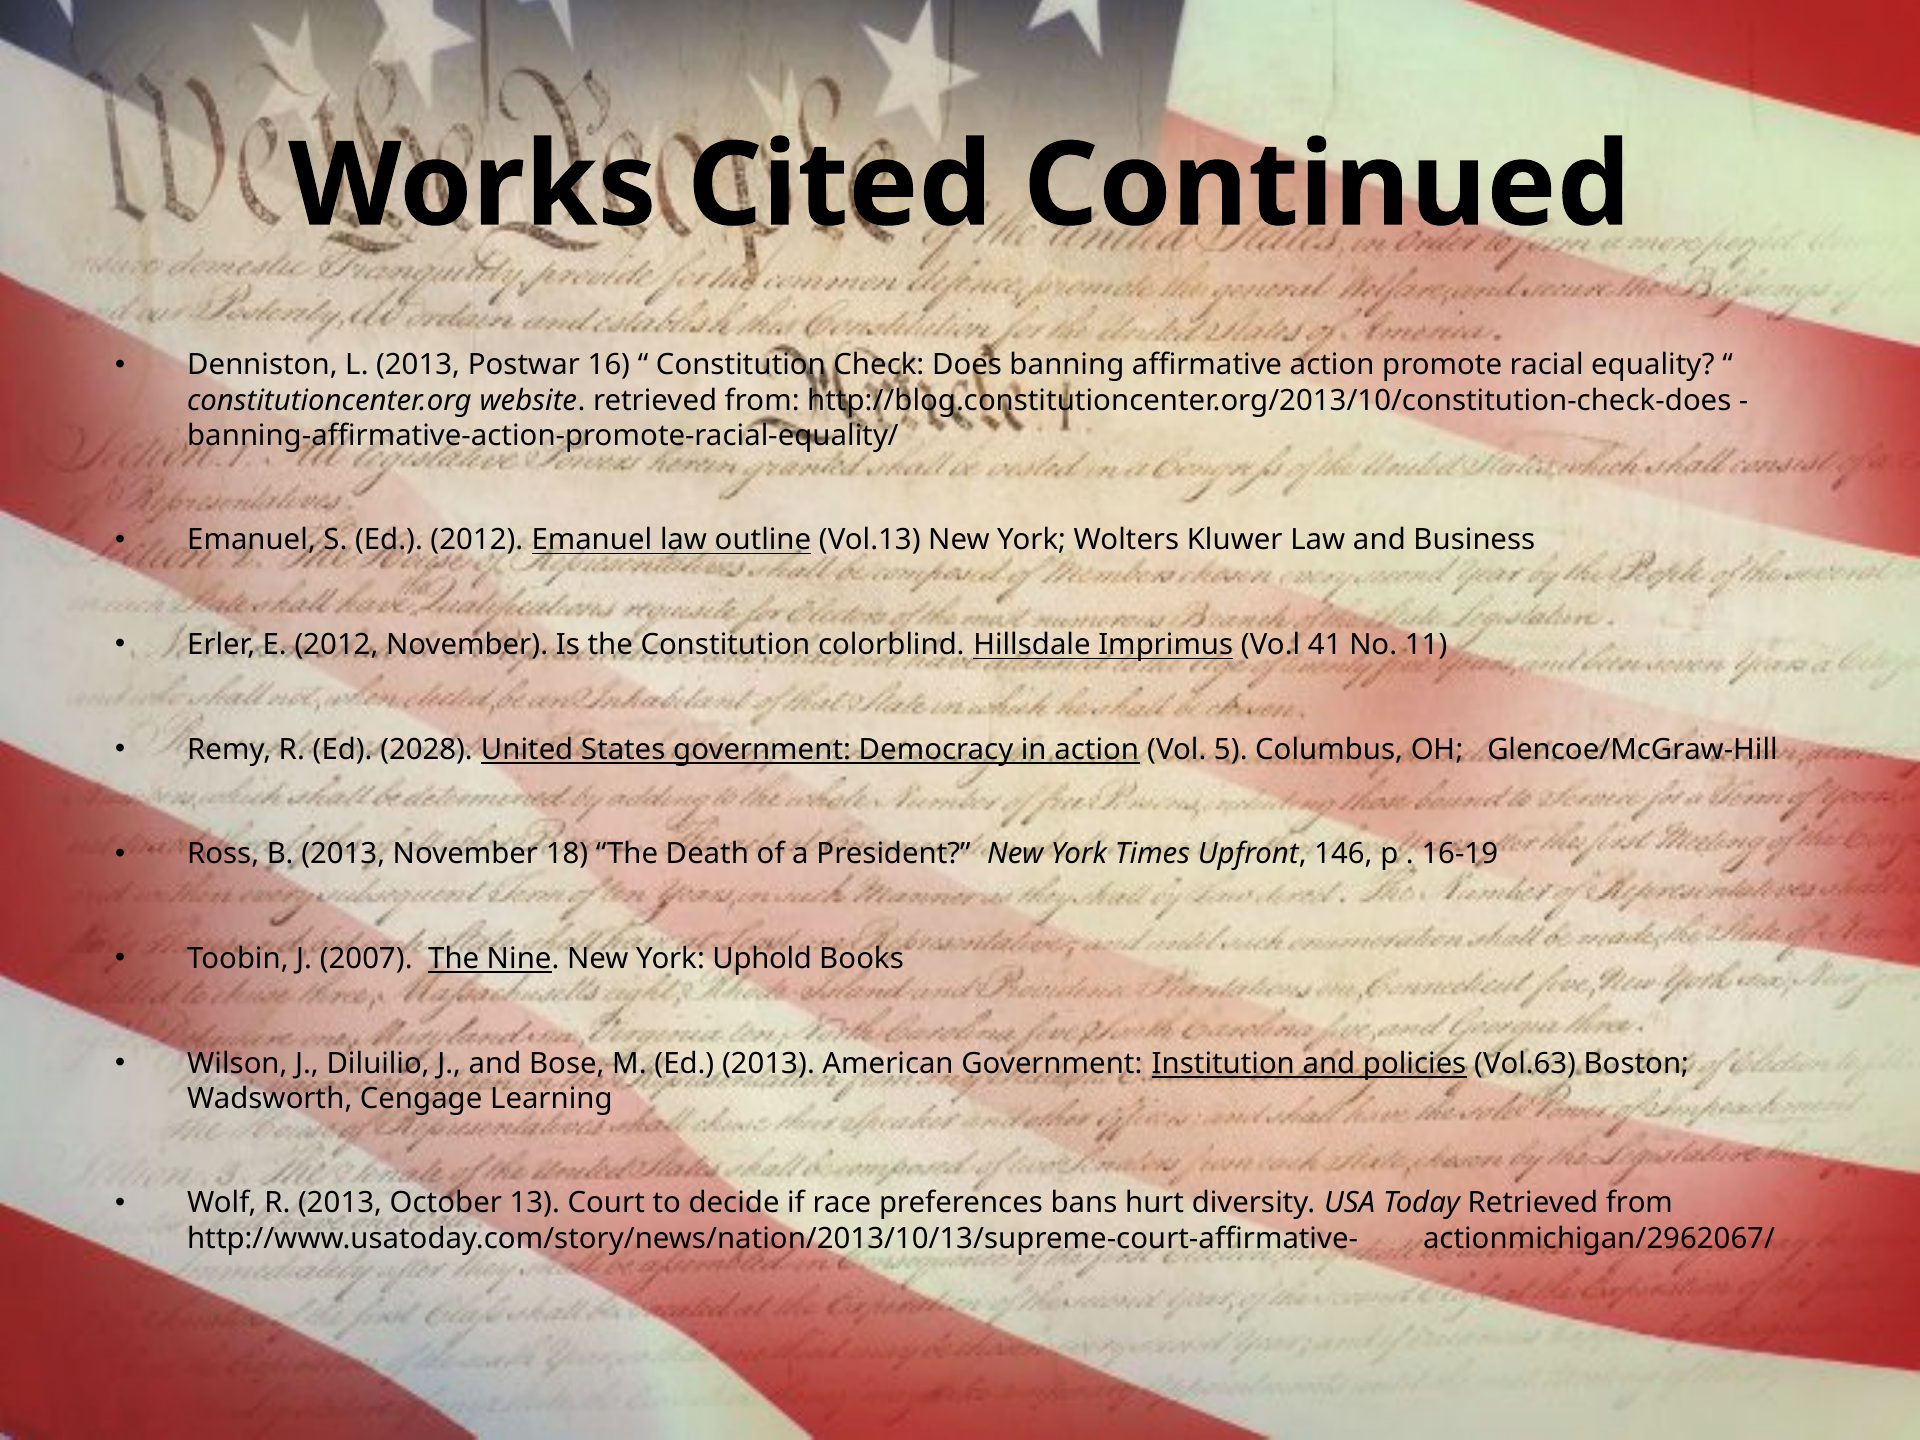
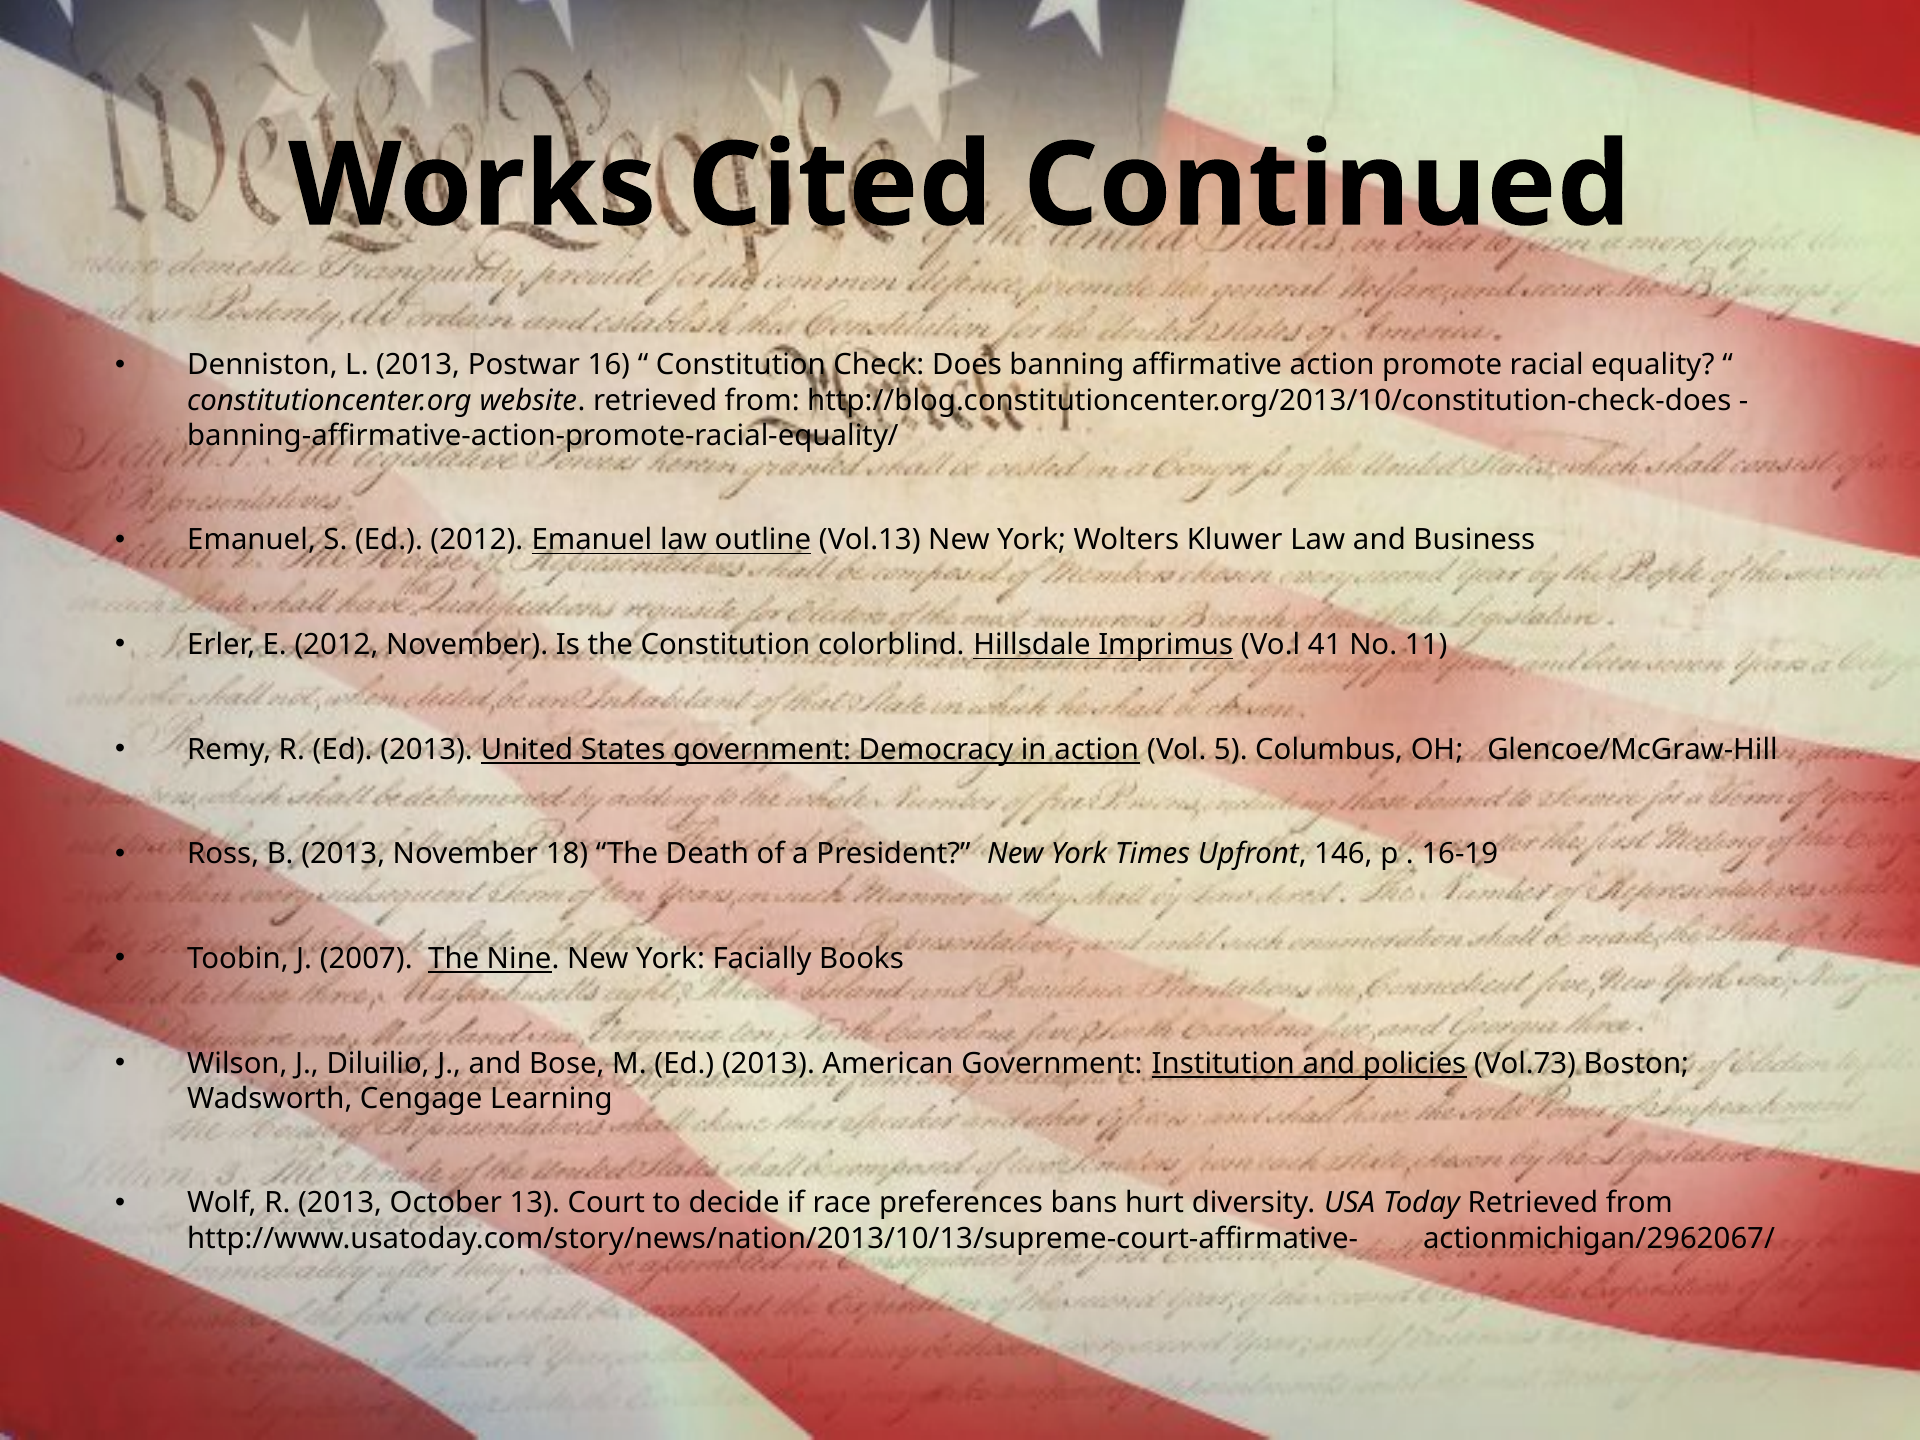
R Ed 2028: 2028 -> 2013 (427, 750)
Uphold: Uphold -> Facially (762, 959)
Vol.63: Vol.63 -> Vol.73 (1525, 1063)
